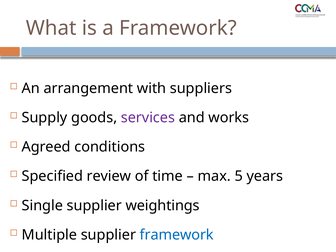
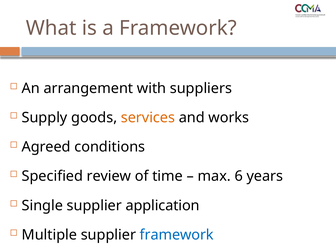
services colour: purple -> orange (148, 118)
5: 5 -> 6 (239, 176)
weightings: weightings -> application (163, 206)
